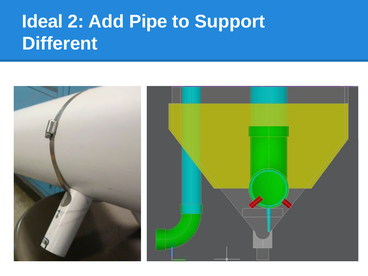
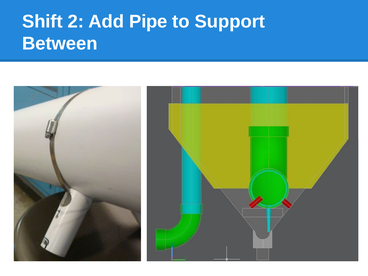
Ideal: Ideal -> Shift (42, 22)
Different: Different -> Between (60, 44)
